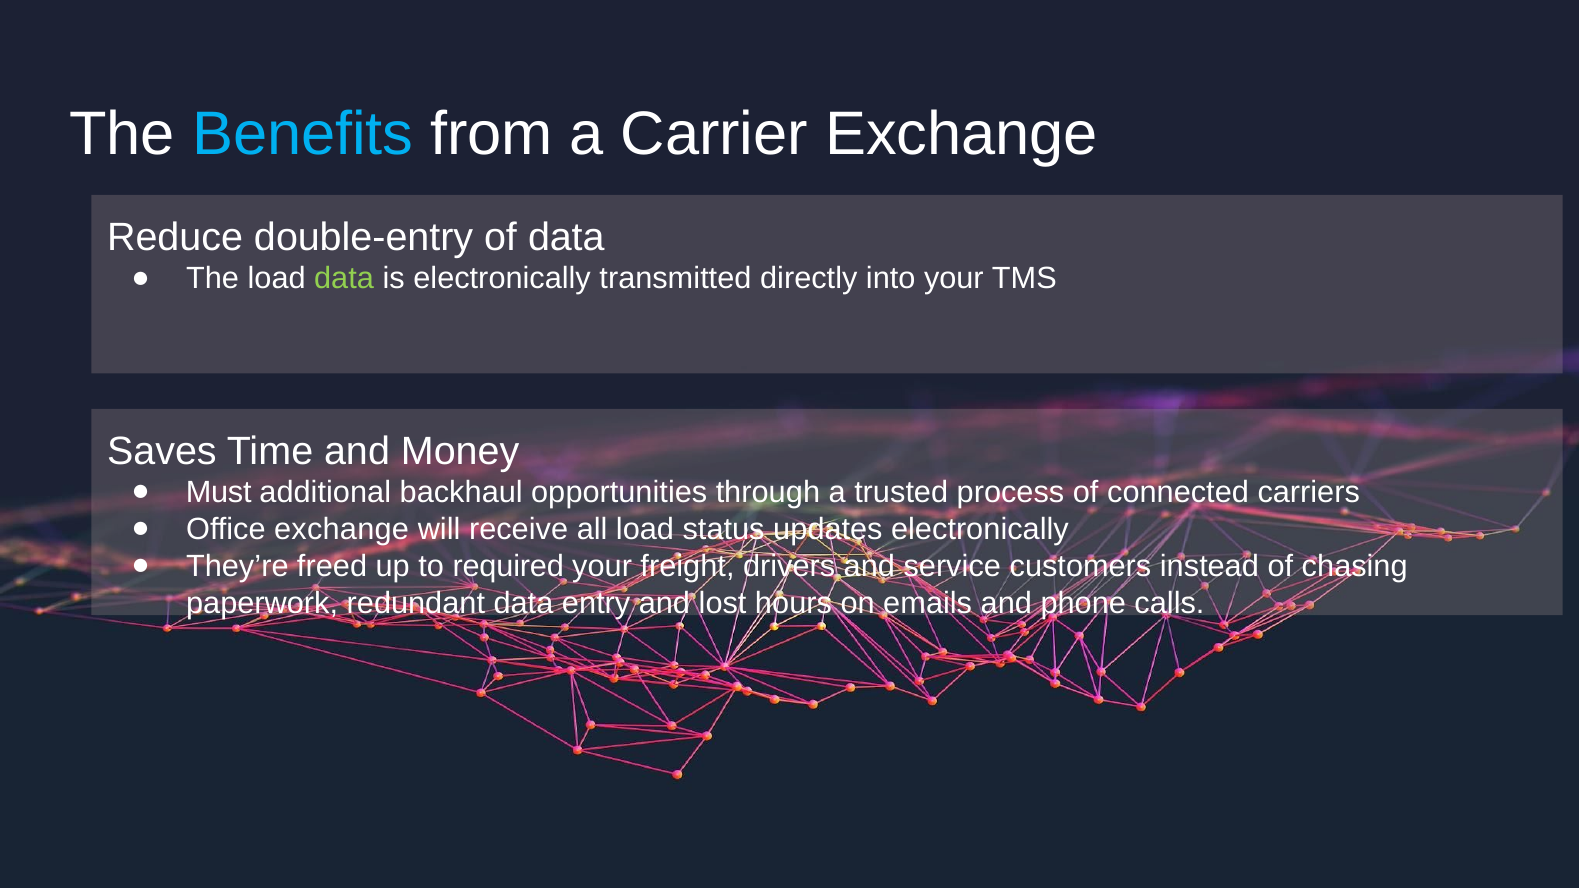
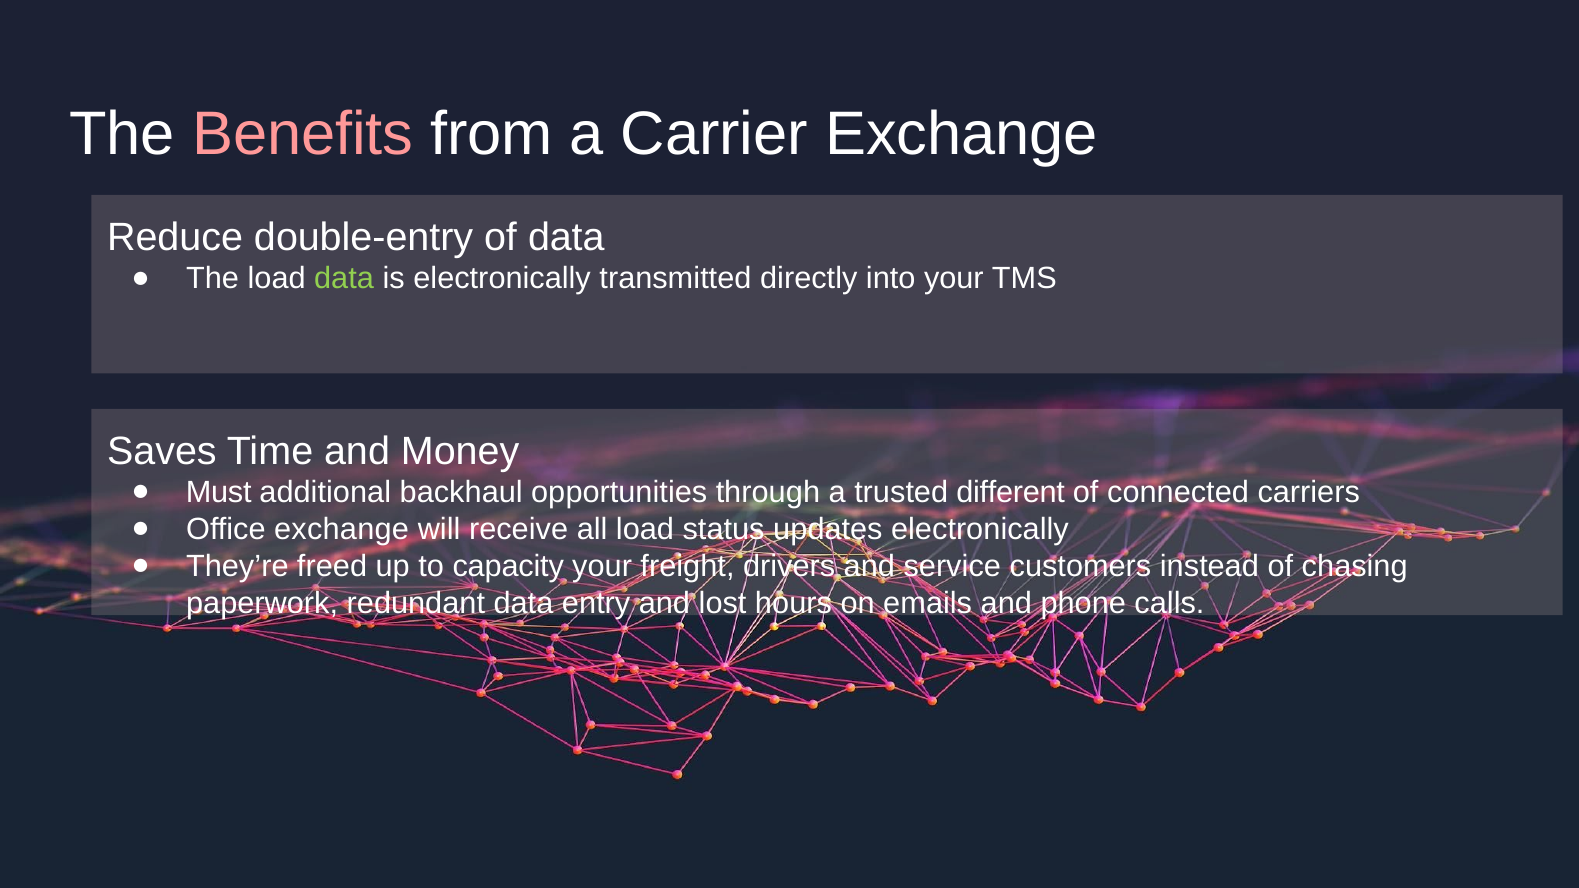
Benefits colour: light blue -> pink (303, 134)
process: process -> different (1011, 493)
required: required -> capacity (508, 566)
